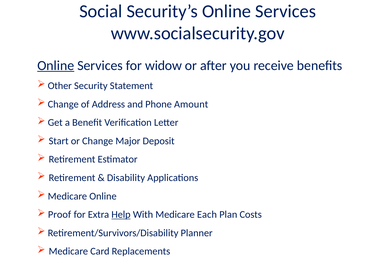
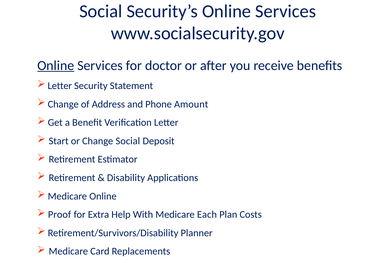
widow: widow -> doctor (163, 65)
Other: Other -> Letter (60, 86)
Change Major: Major -> Social (128, 141)
Help underline: present -> none (121, 215)
